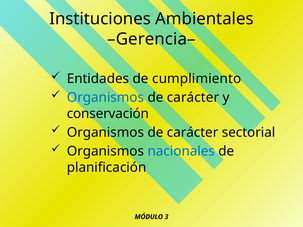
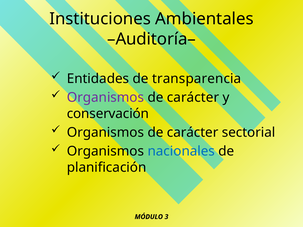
Gerencia–: Gerencia– -> Auditoría– (152, 39)
cumplimiento: cumplimiento -> transparencia (197, 79)
Organismos colour: blue -> purple (105, 98)
